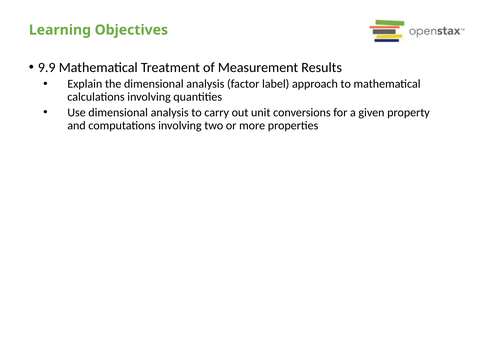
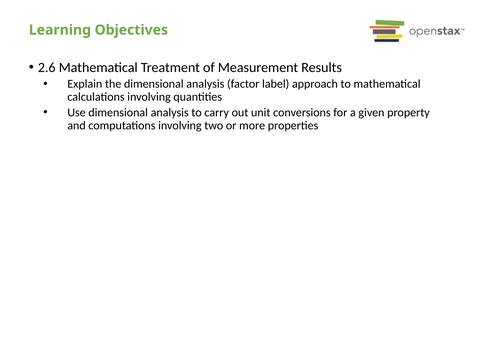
9.9: 9.9 -> 2.6 (47, 67)
